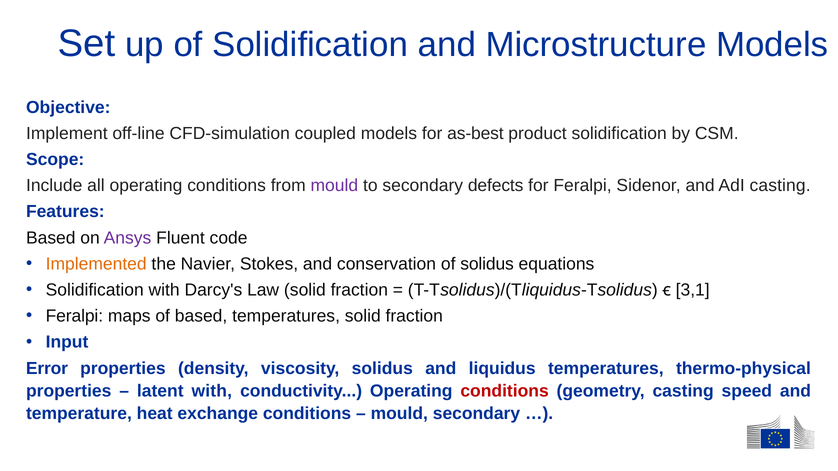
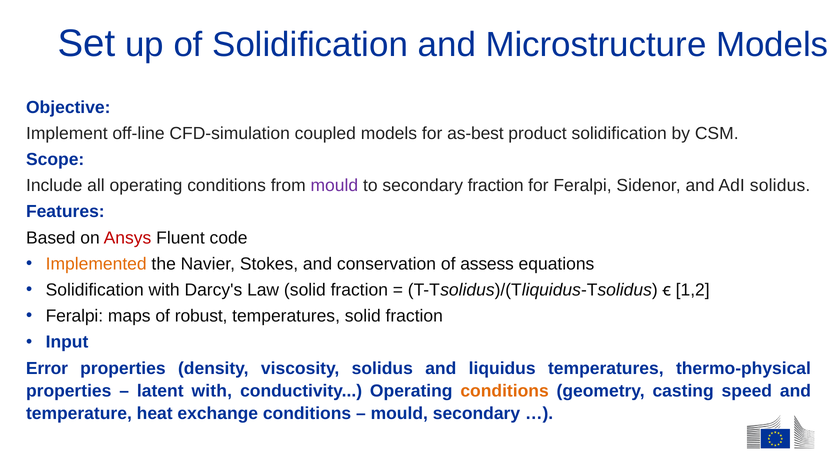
secondary defects: defects -> fraction (496, 186)
AdI casting: casting -> solidus (780, 186)
Ansys colour: purple -> red (128, 238)
of solidus: solidus -> assess (487, 264)
3,1: 3,1 -> 1,2 (693, 290)
of based: based -> robust (201, 316)
conditions colour: red -> orange (505, 391)
